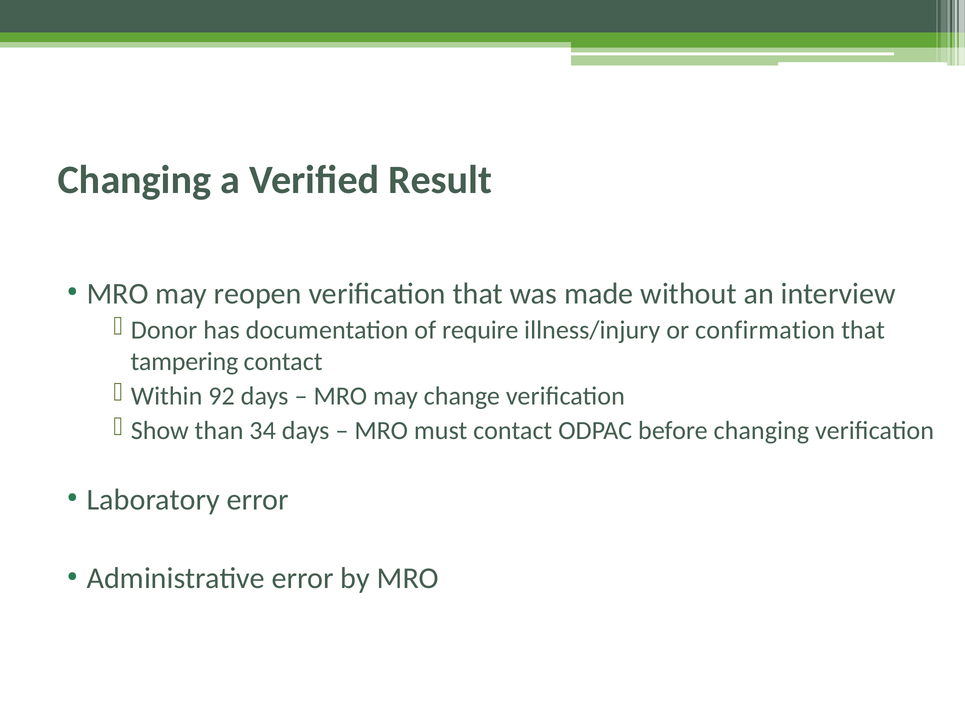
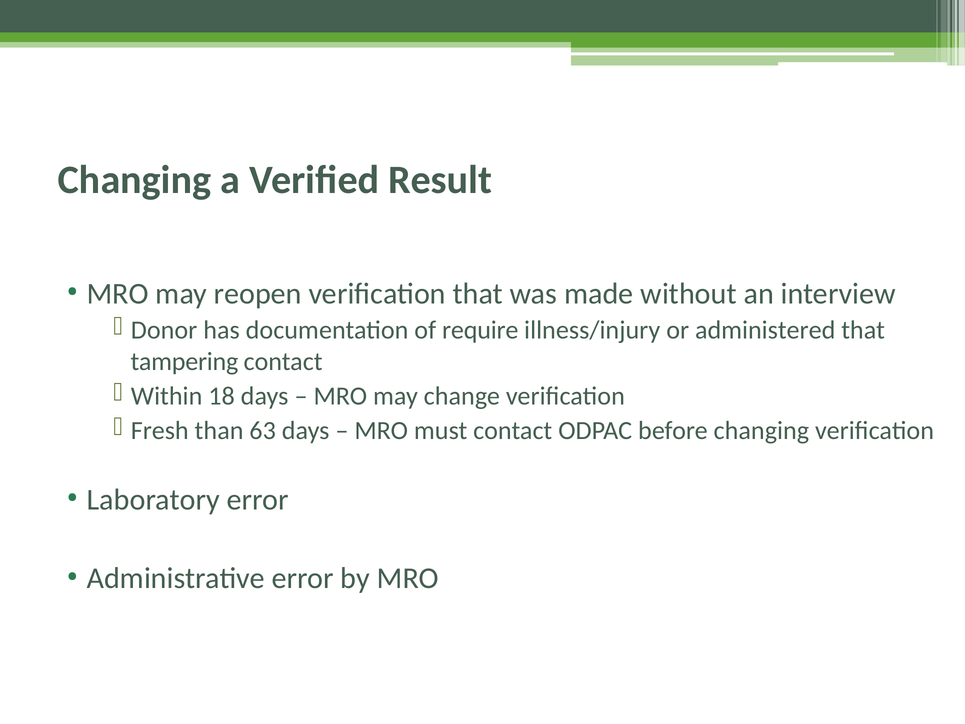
confirmation: confirmation -> administered (765, 330)
92: 92 -> 18 (222, 396)
Show: Show -> Fresh (160, 431)
34: 34 -> 63 (263, 431)
